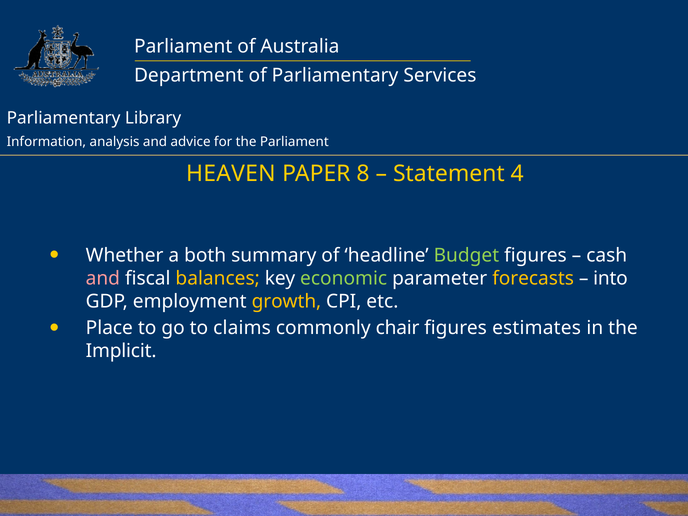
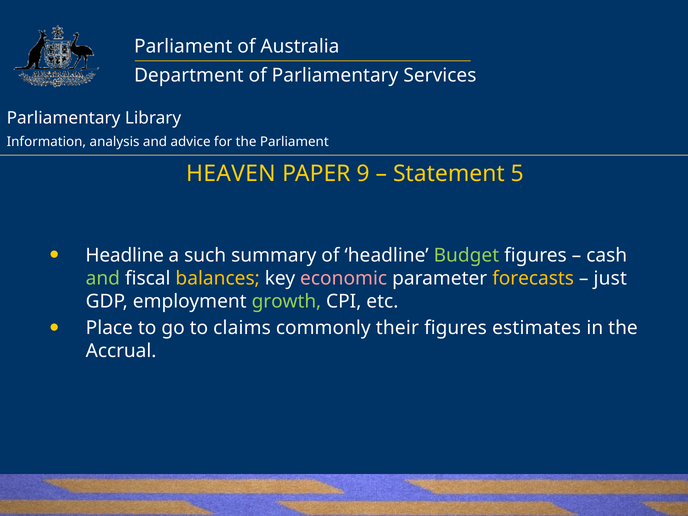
8: 8 -> 9 (363, 174)
4: 4 -> 5 (517, 174)
Whether: Whether -> Headline (125, 256)
both: both -> such (205, 256)
and colour: pink -> light green (103, 278)
economic colour: light green -> pink (344, 278)
into: into -> just (610, 278)
growth colour: yellow -> light green (286, 301)
chair: chair -> their (397, 328)
Implicit: Implicit -> Accrual (121, 351)
